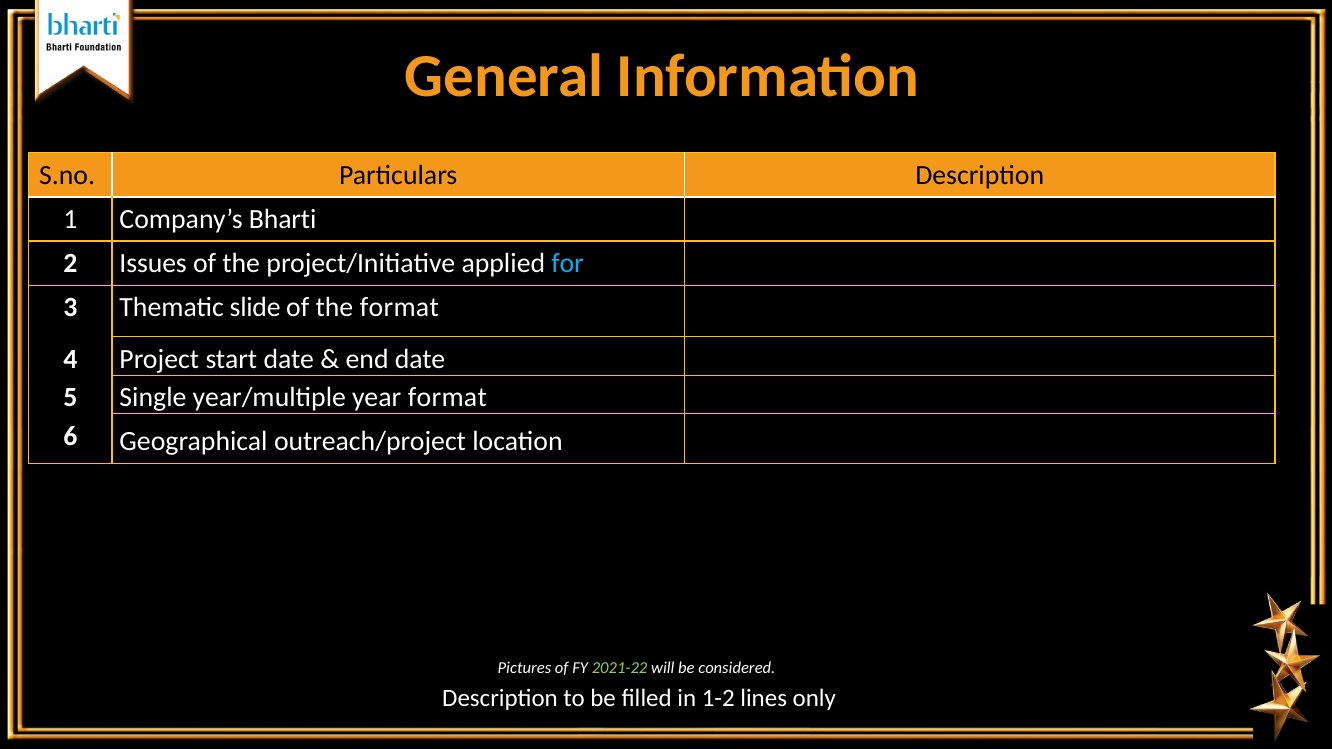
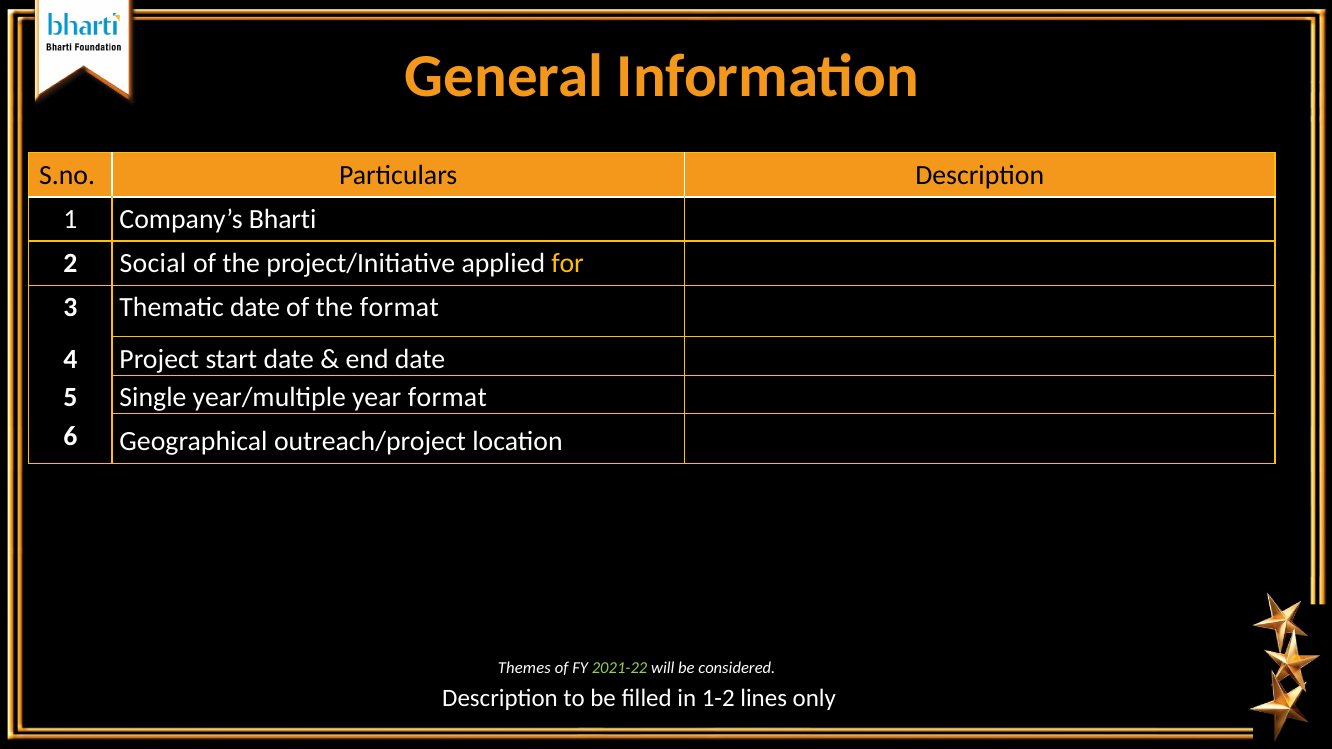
Issues: Issues -> Social (153, 264)
for colour: light blue -> yellow (568, 264)
Thematic slide: slide -> date (255, 308)
Pictures: Pictures -> Themes (524, 668)
